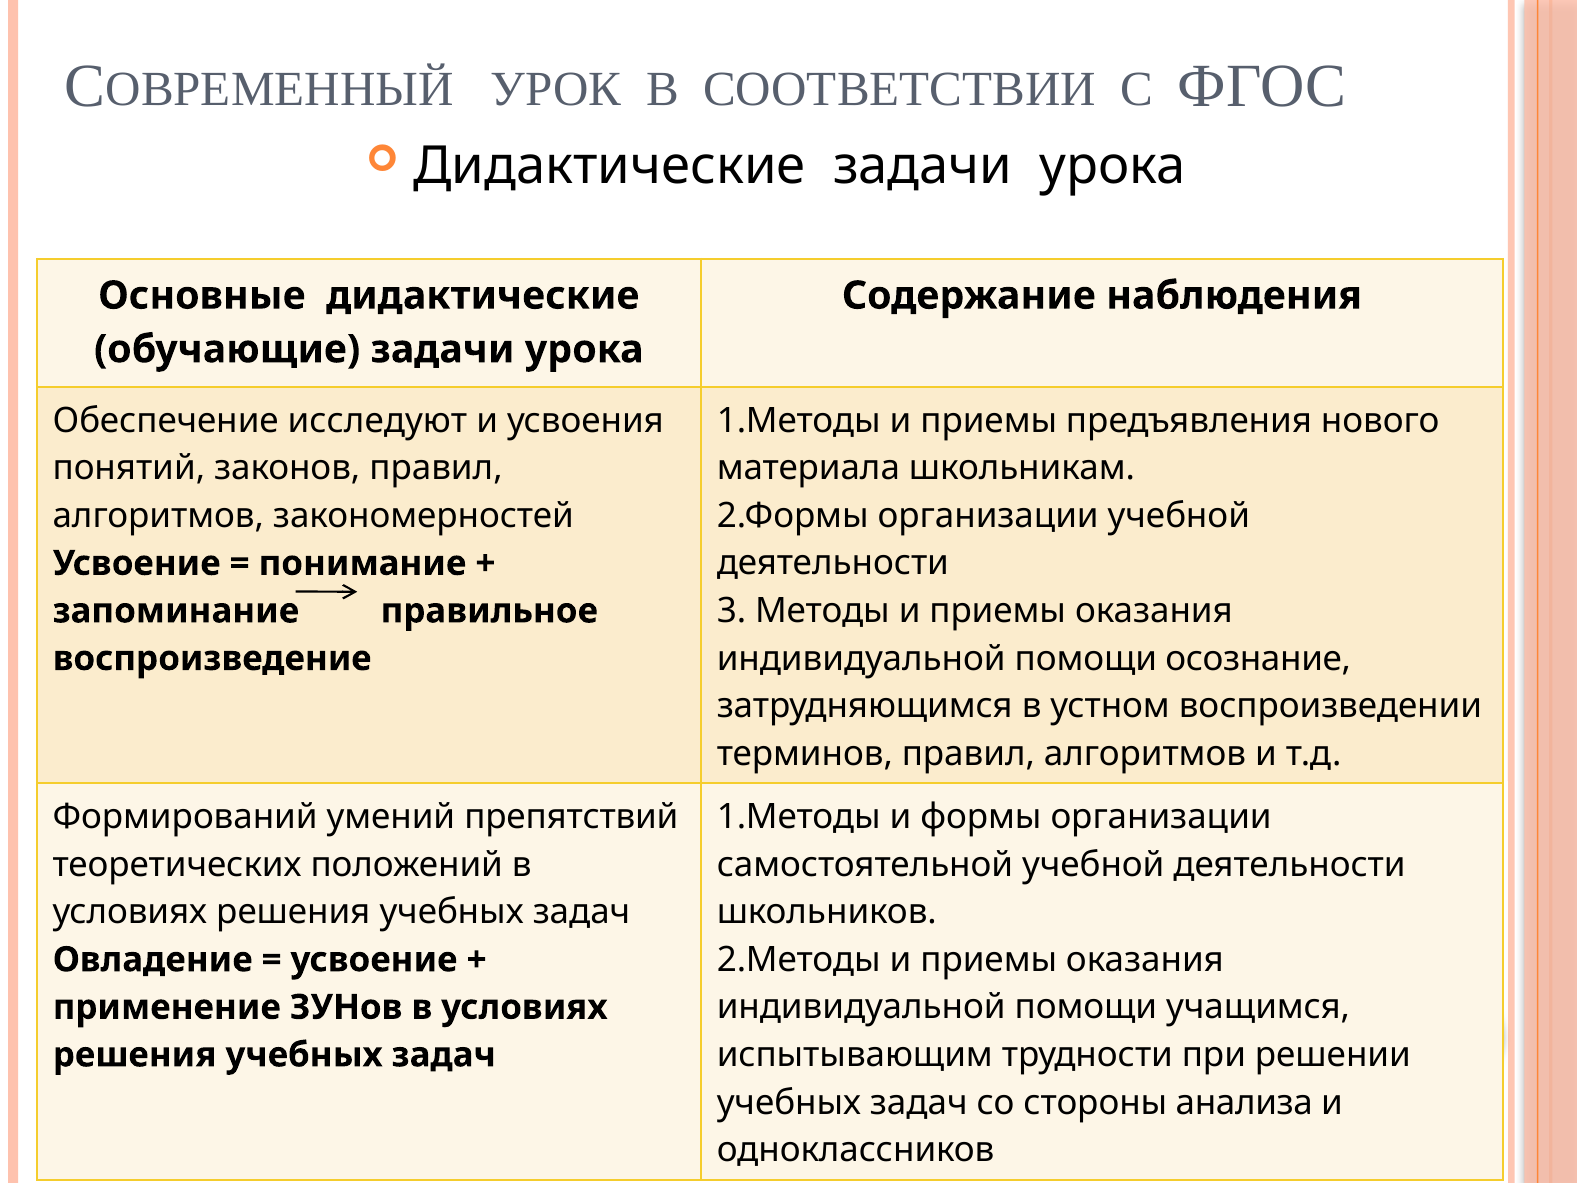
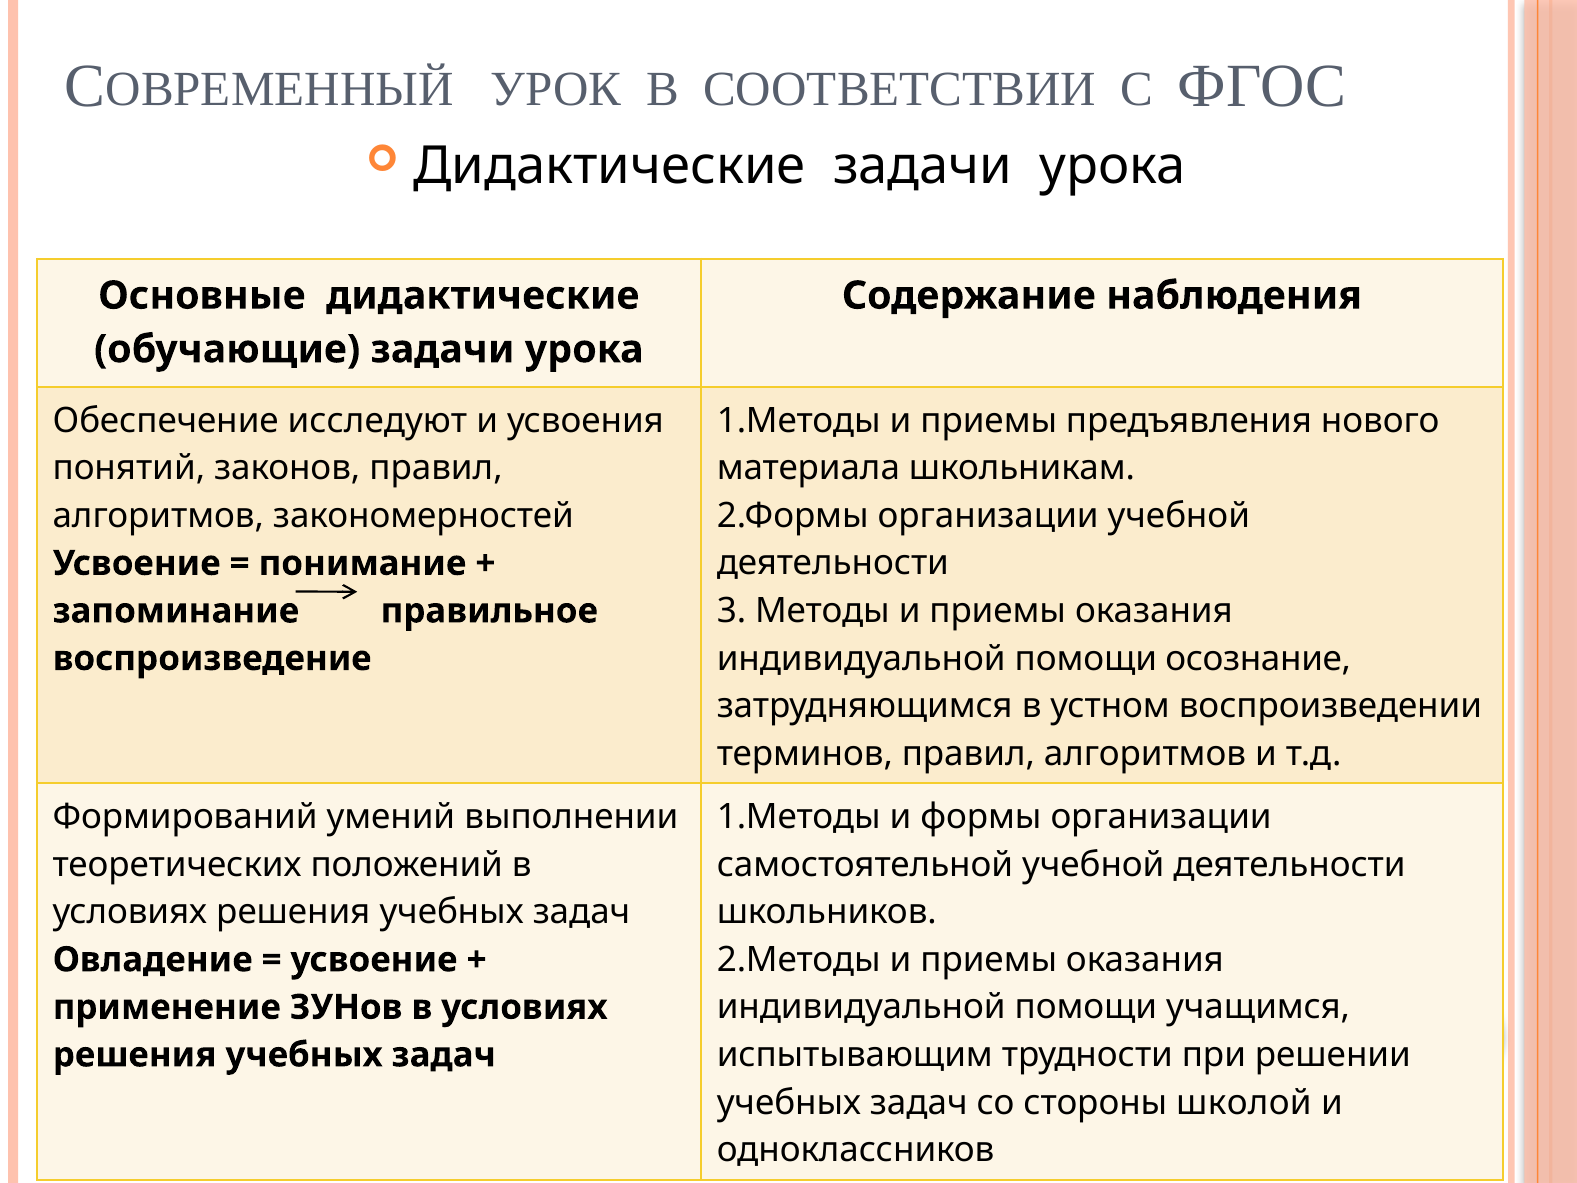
препятствий: препятствий -> выполнении (571, 817)
анализа: анализа -> школой (1244, 1102)
